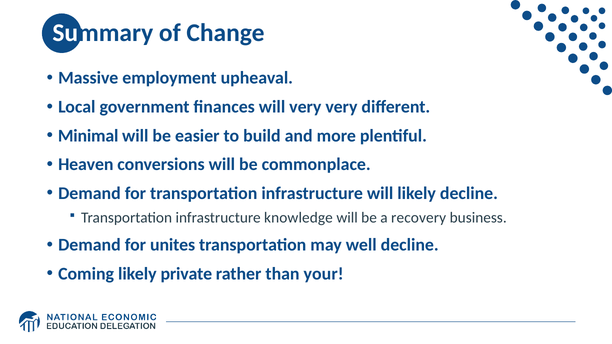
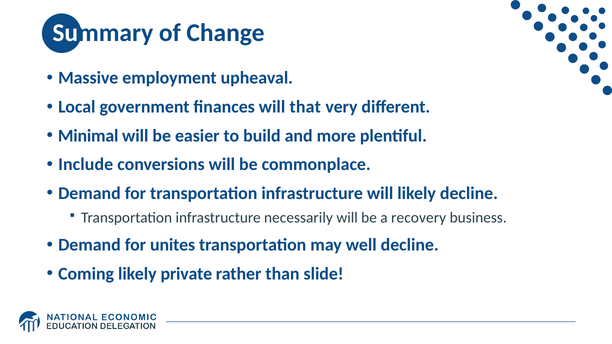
will very: very -> that (305, 107)
Heaven: Heaven -> Include (86, 165)
knowledge: knowledge -> necessarily (299, 218)
your: your -> slide (324, 274)
